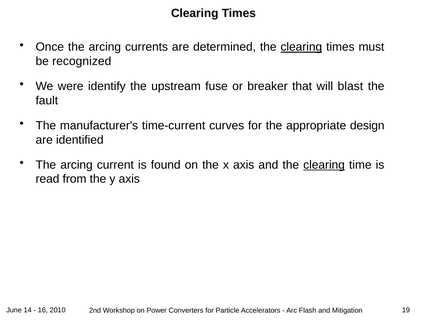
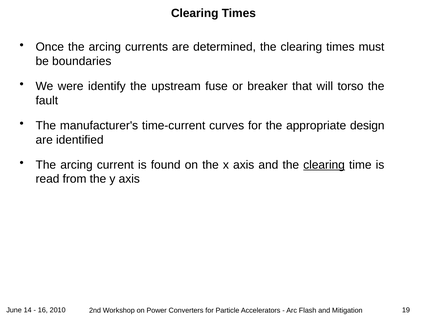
clearing underline: present -> none (301, 47)
recognized: recognized -> boundaries (82, 61)
blast: blast -> torso (351, 86)
